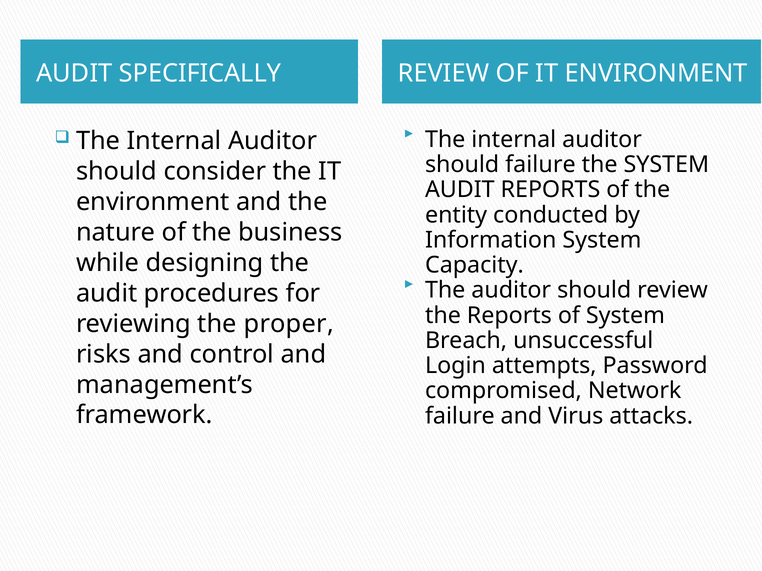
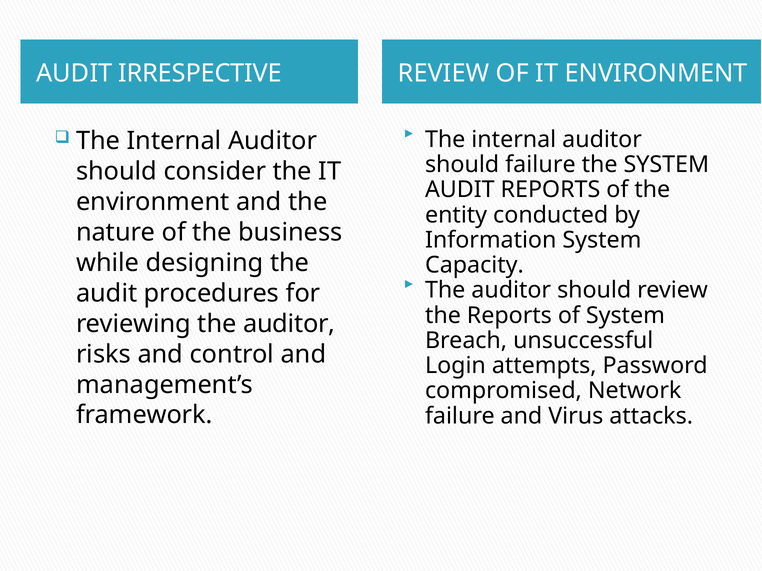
SPECIFICALLY: SPECIFICALLY -> IRRESPECTIVE (200, 73)
reviewing the proper: proper -> auditor (289, 324)
